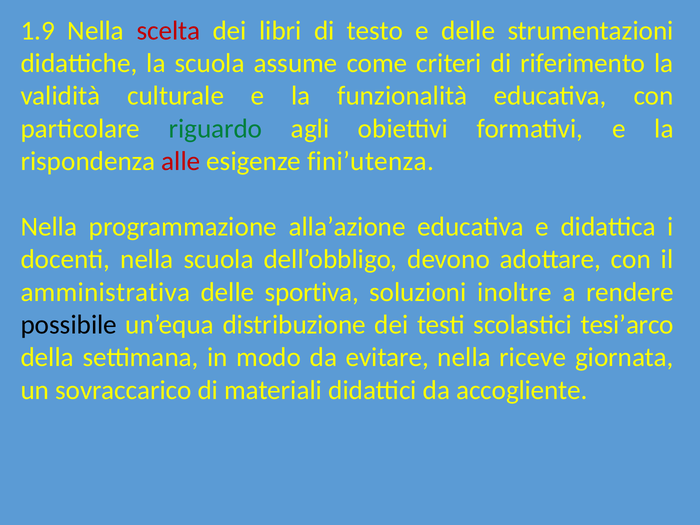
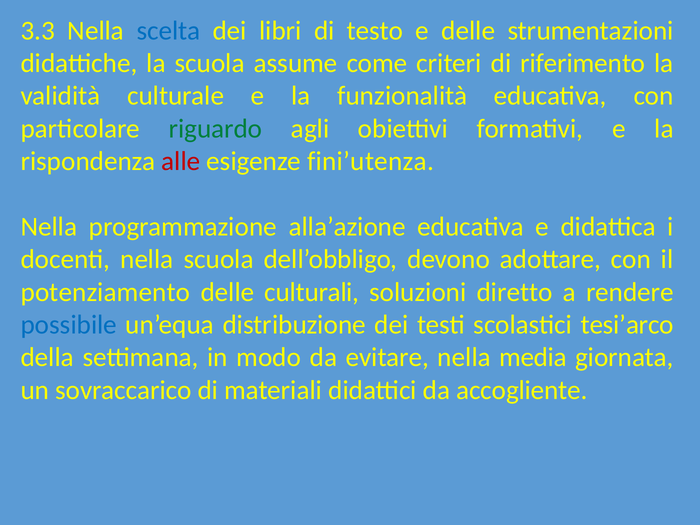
1.9: 1.9 -> 3.3 (38, 31)
scelta colour: red -> blue (168, 31)
amministrativa: amministrativa -> potenziamento (105, 292)
sportiva: sportiva -> culturali (312, 292)
inoltre: inoltre -> diretto (515, 292)
possibile colour: black -> blue (69, 325)
riceve: riceve -> media (533, 357)
